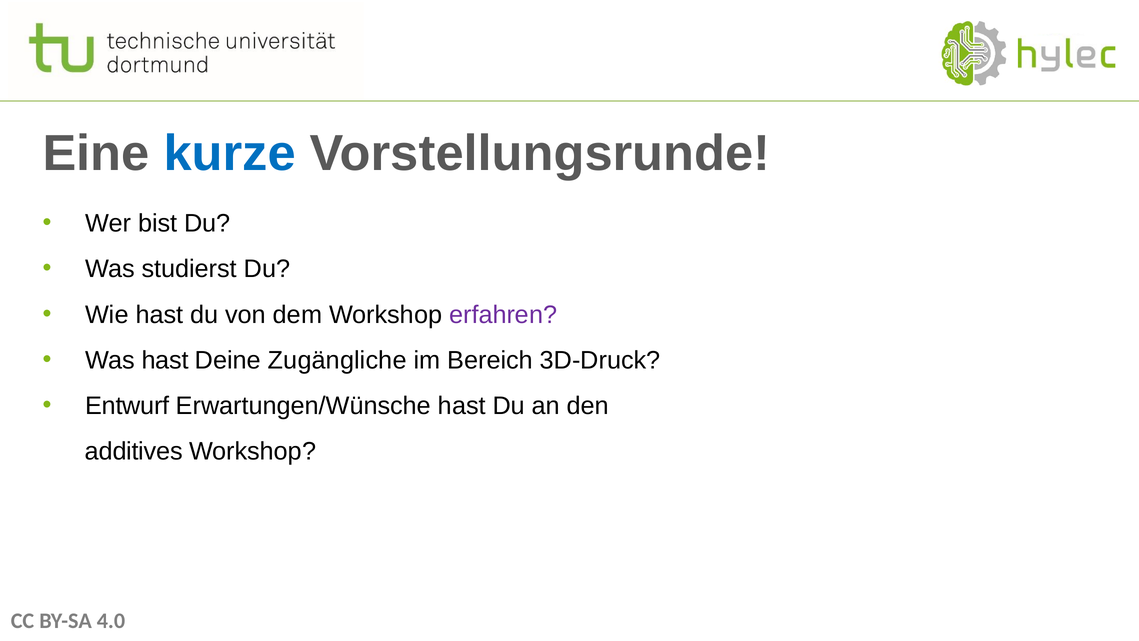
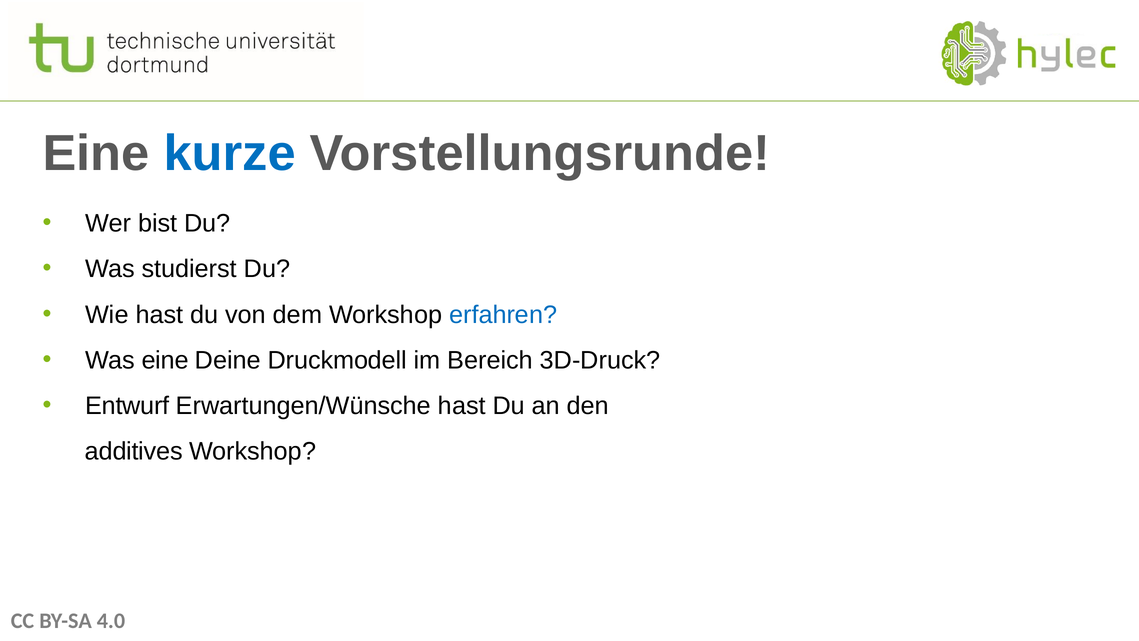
erfahren colour: purple -> blue (503, 315)
Was hast: hast -> eine (165, 360)
Zugängliche: Zugängliche -> Druckmodell (337, 360)
